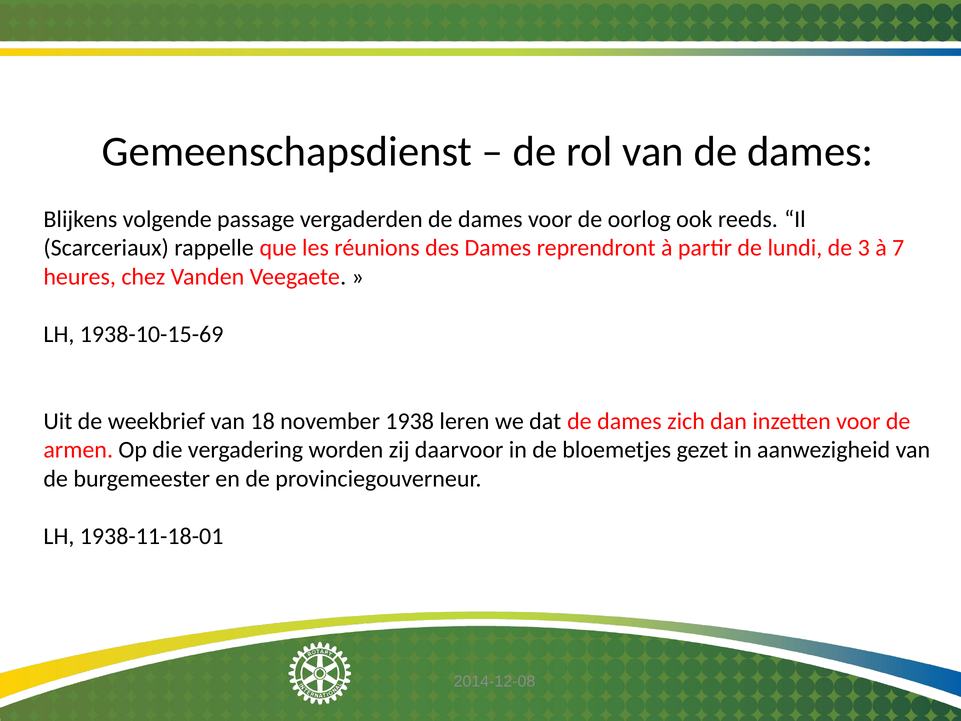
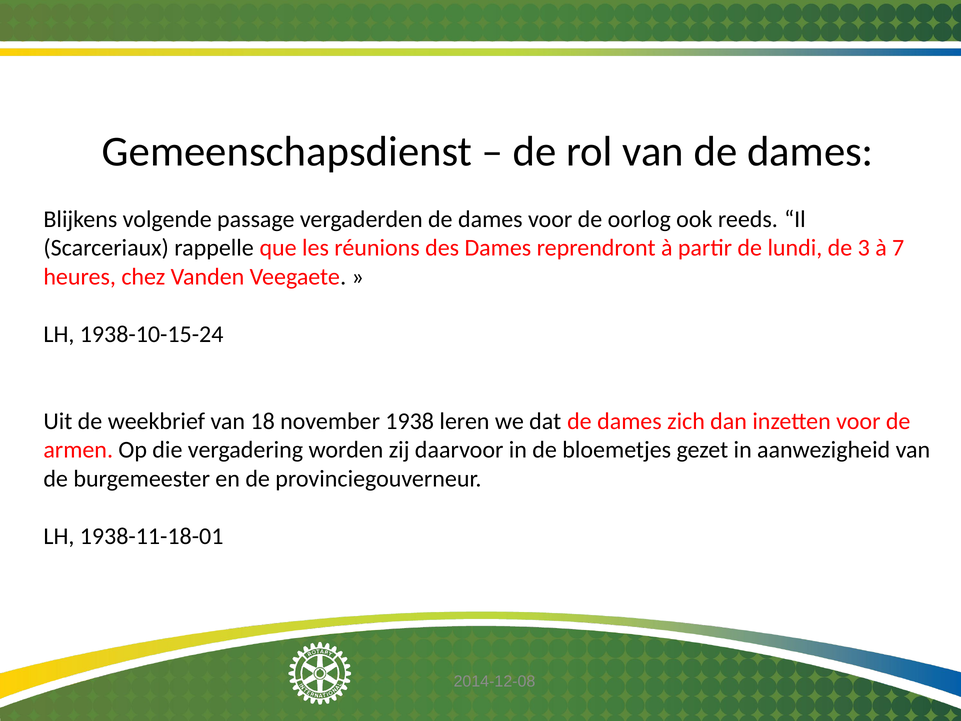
1938-10-15-69: 1938-10-15-69 -> 1938-10-15-24 (152, 334)
